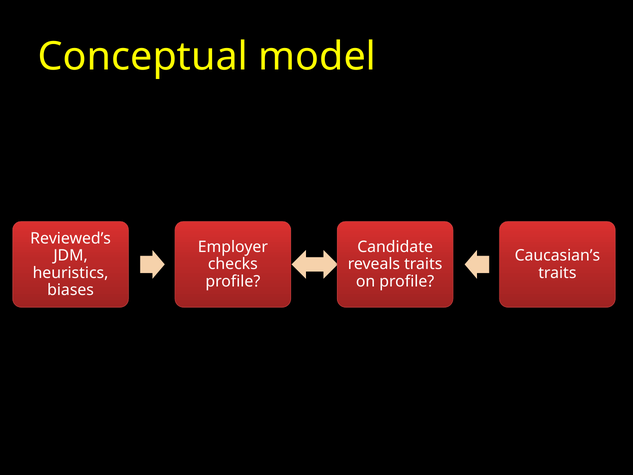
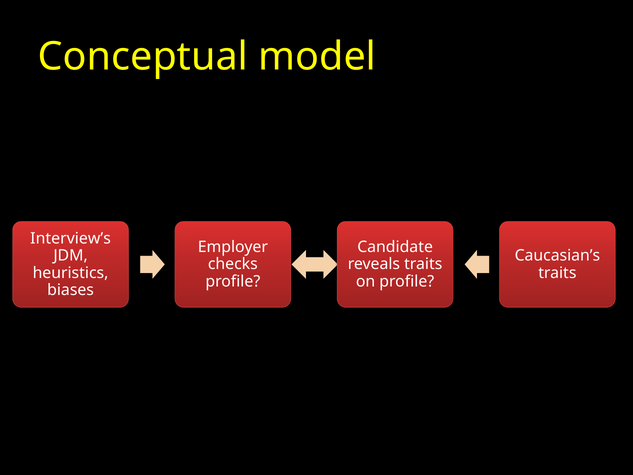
Reviewed’s: Reviewed’s -> Interview’s (71, 238)
